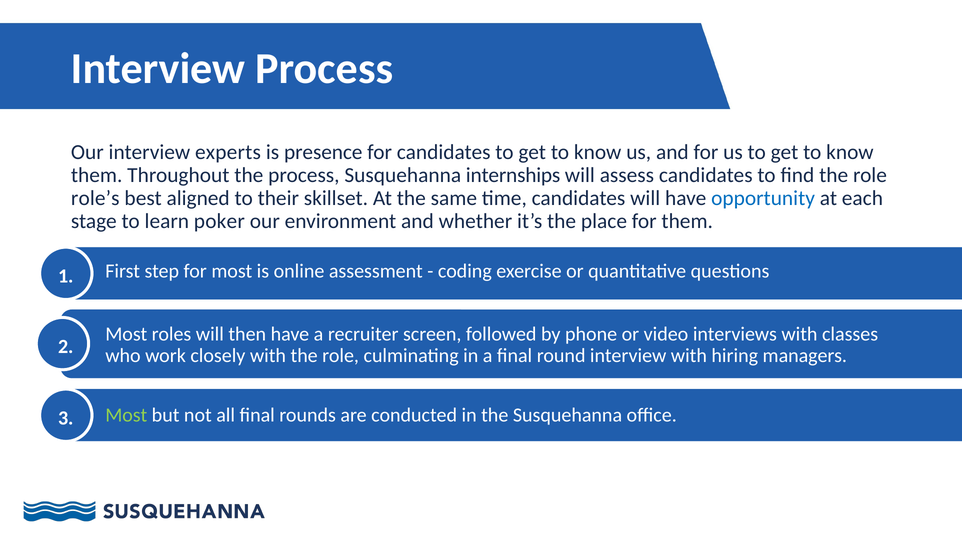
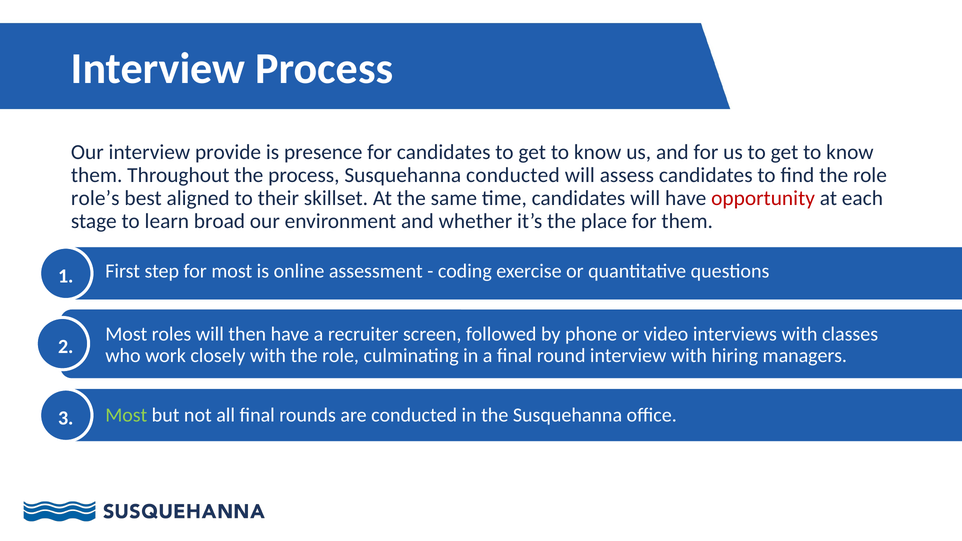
experts: experts -> provide (228, 152)
Susquehanna internships: internships -> conducted (513, 175)
opportunity colour: blue -> red (763, 198)
poker: poker -> broad (219, 221)
